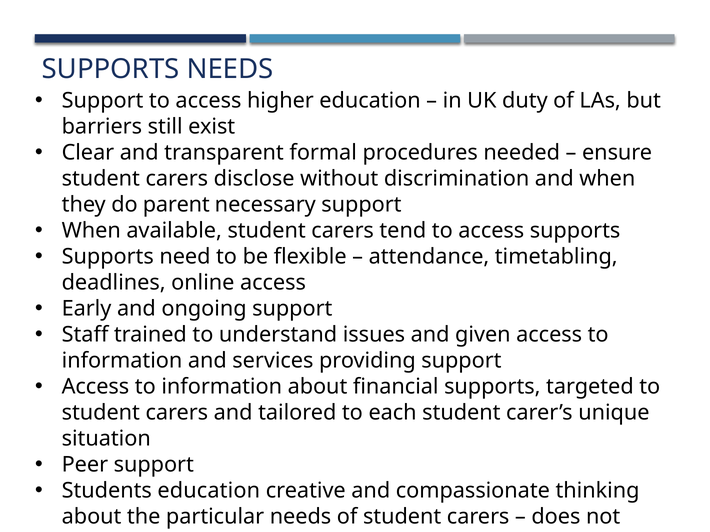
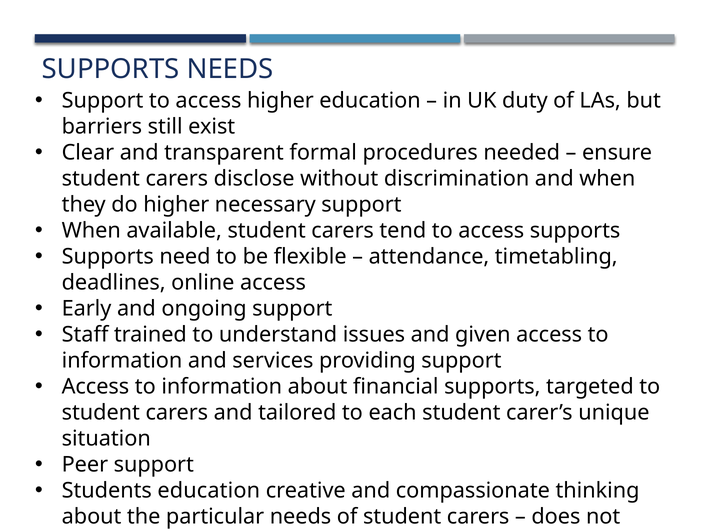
do parent: parent -> higher (176, 205)
